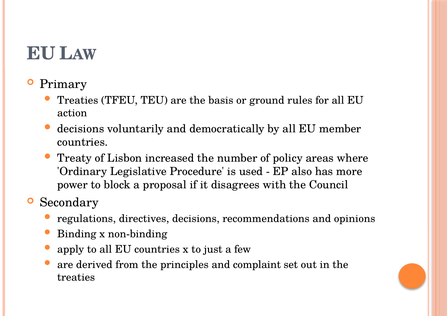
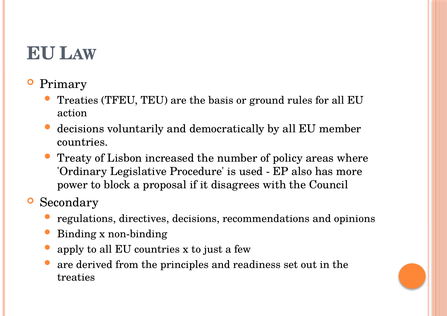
complaint: complaint -> readiness (257, 265)
